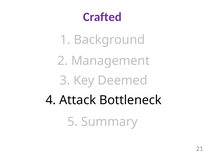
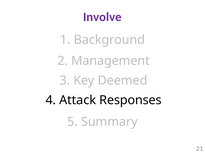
Crafted: Crafted -> Involve (102, 17)
Bottleneck: Bottleneck -> Responses (130, 100)
